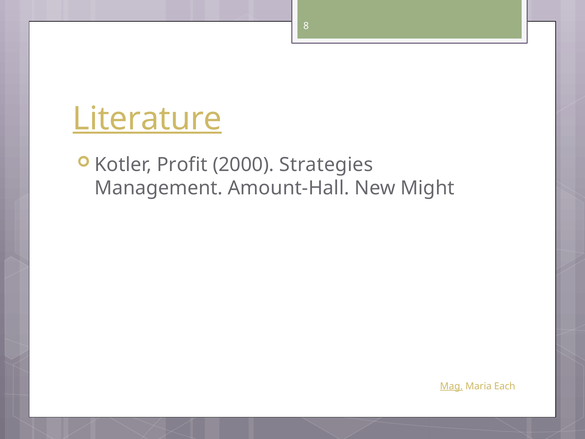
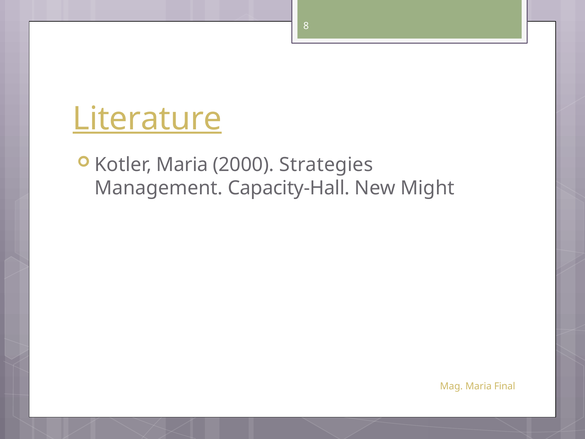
Kotler Profit: Profit -> Maria (182, 165)
Amount-Hall: Amount-Hall -> Capacity-Hall (289, 188)
Mag underline: present -> none (451, 386)
Each: Each -> Final (505, 386)
